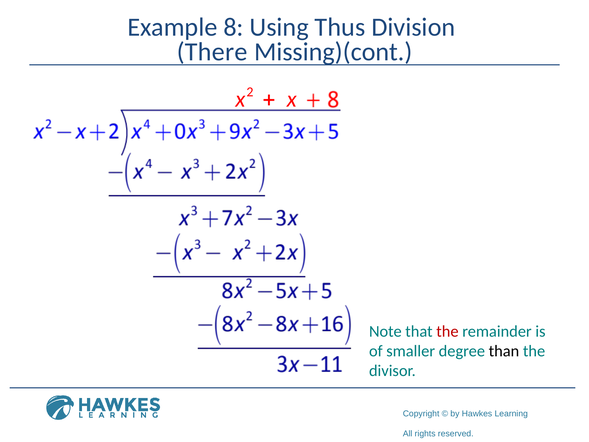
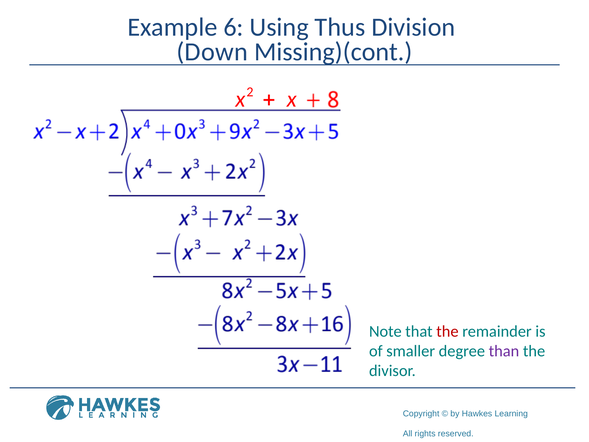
8: 8 -> 6 (233, 27)
There: There -> Down (212, 52)
than colour: black -> purple (504, 351)
